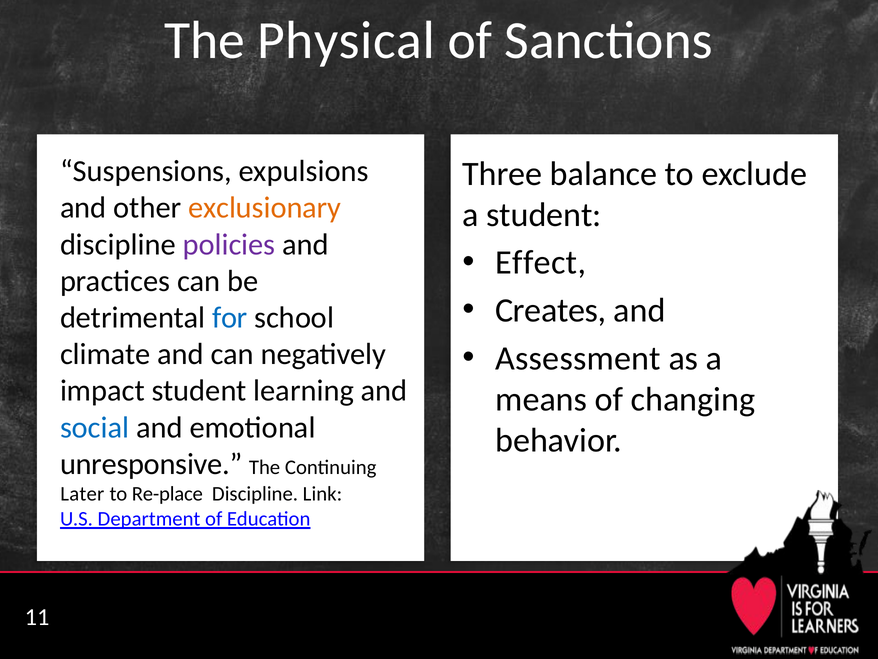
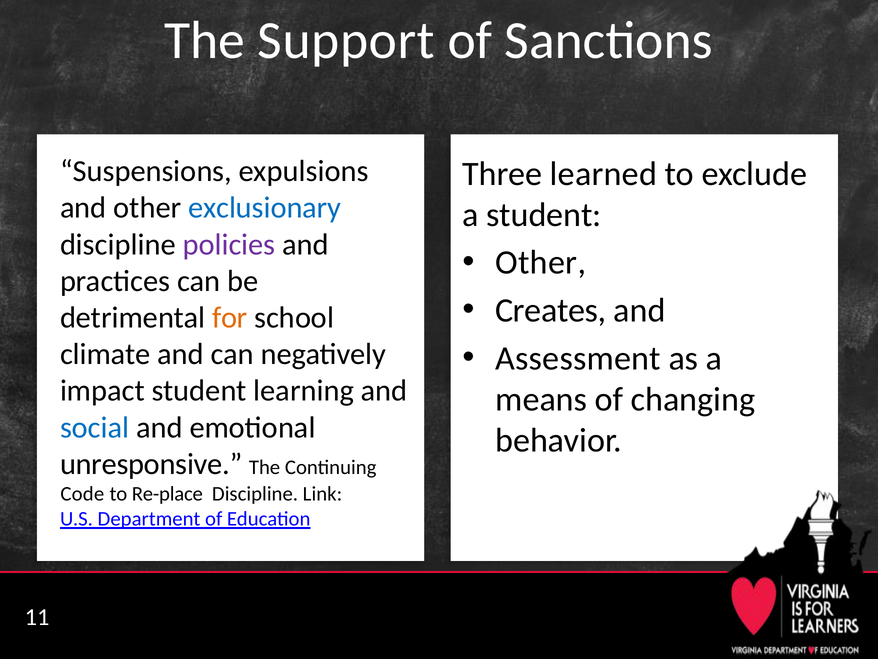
Physical: Physical -> Support (346, 40)
balance: balance -> learned (603, 174)
exclusionary colour: orange -> blue (265, 208)
Effect: Effect -> Other (541, 262)
for colour: blue -> orange (230, 317)
Later: Later -> Code (82, 494)
